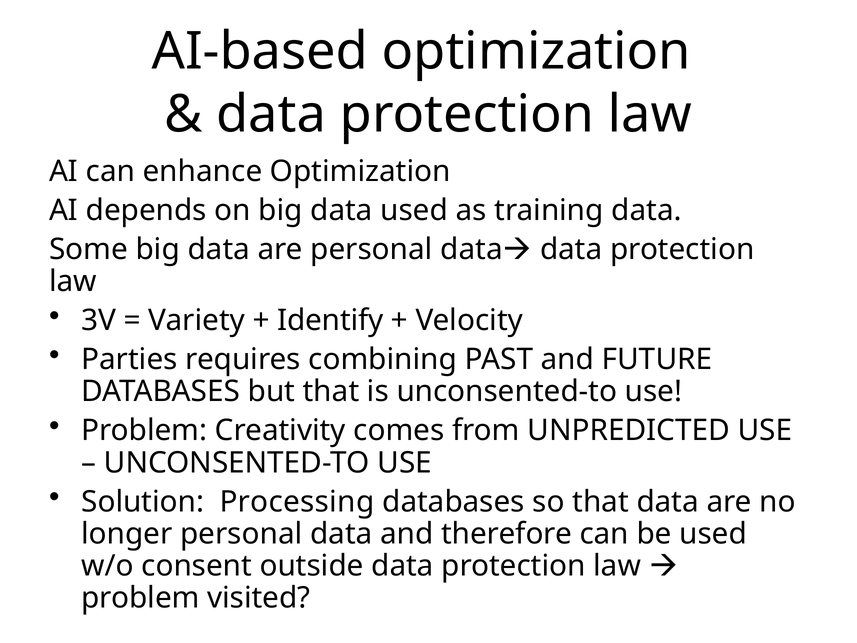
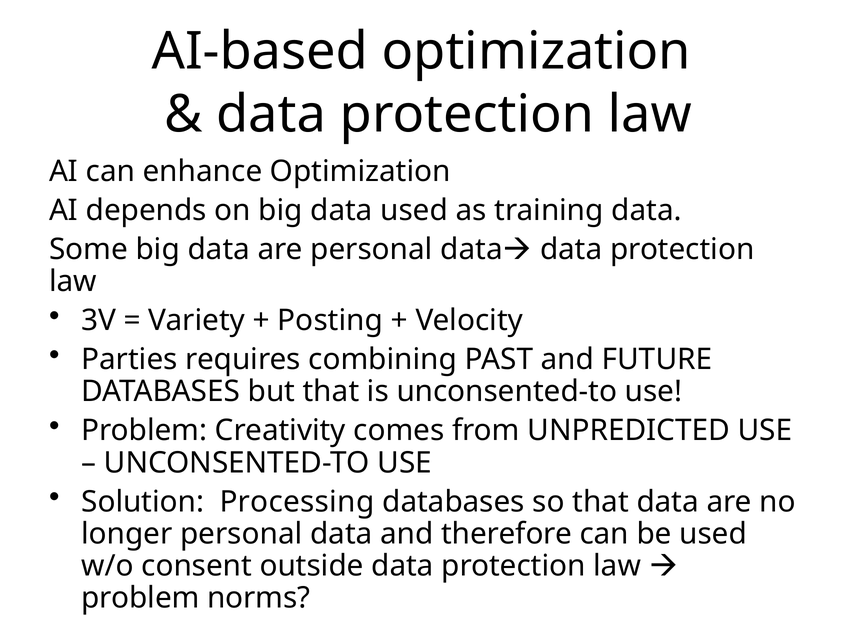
Identify: Identify -> Posting (330, 320)
visited: visited -> norms (259, 598)
